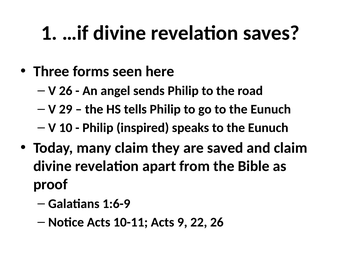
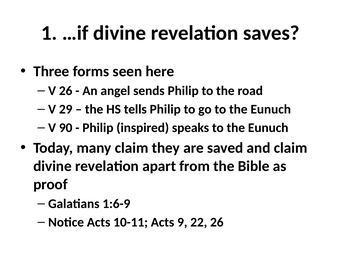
10: 10 -> 90 (66, 128)
